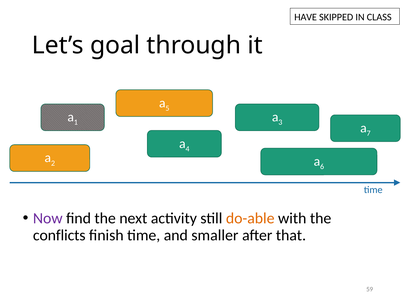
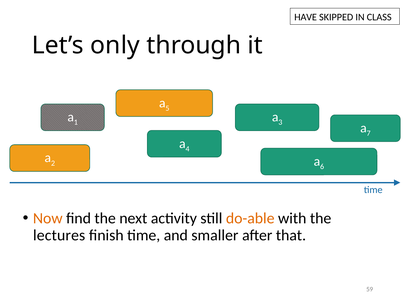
goal: goal -> only (115, 45)
Now colour: purple -> orange (48, 219)
conflicts: conflicts -> lectures (59, 236)
